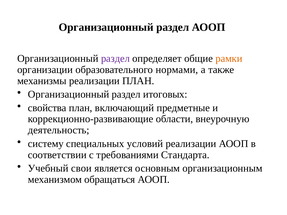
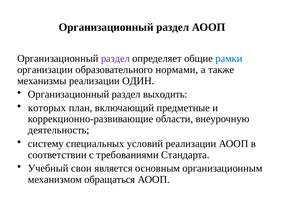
рамки colour: orange -> blue (229, 59)
реализации ПЛАН: ПЛАН -> ОДИН (138, 81)
итоговых: итоговых -> выходить (165, 94)
свойства: свойства -> которых (47, 108)
